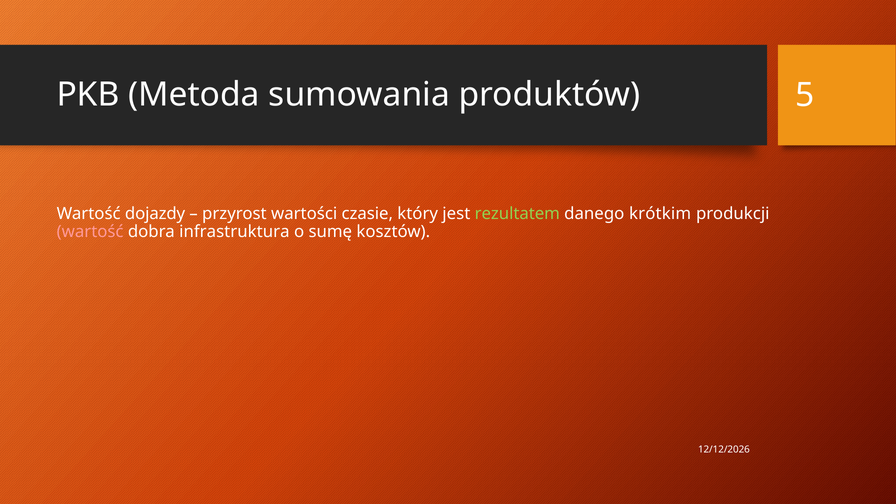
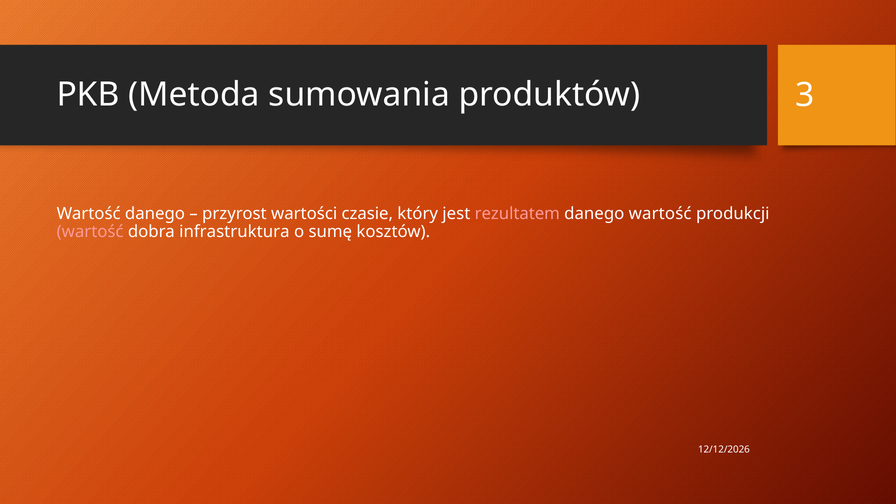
5: 5 -> 3 (805, 95)
Wartość dojazdy: dojazdy -> danego (155, 214)
rezultatem colour: light green -> pink (517, 214)
danego krótkim: krótkim -> wartość (660, 214)
